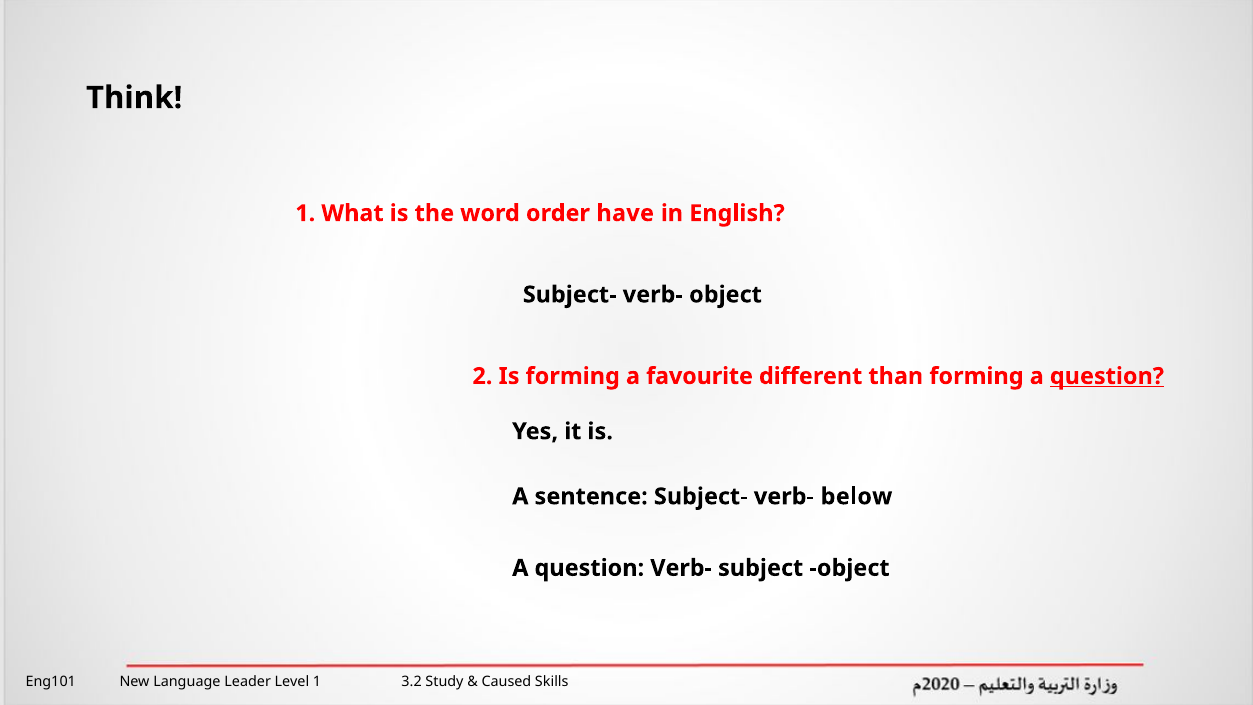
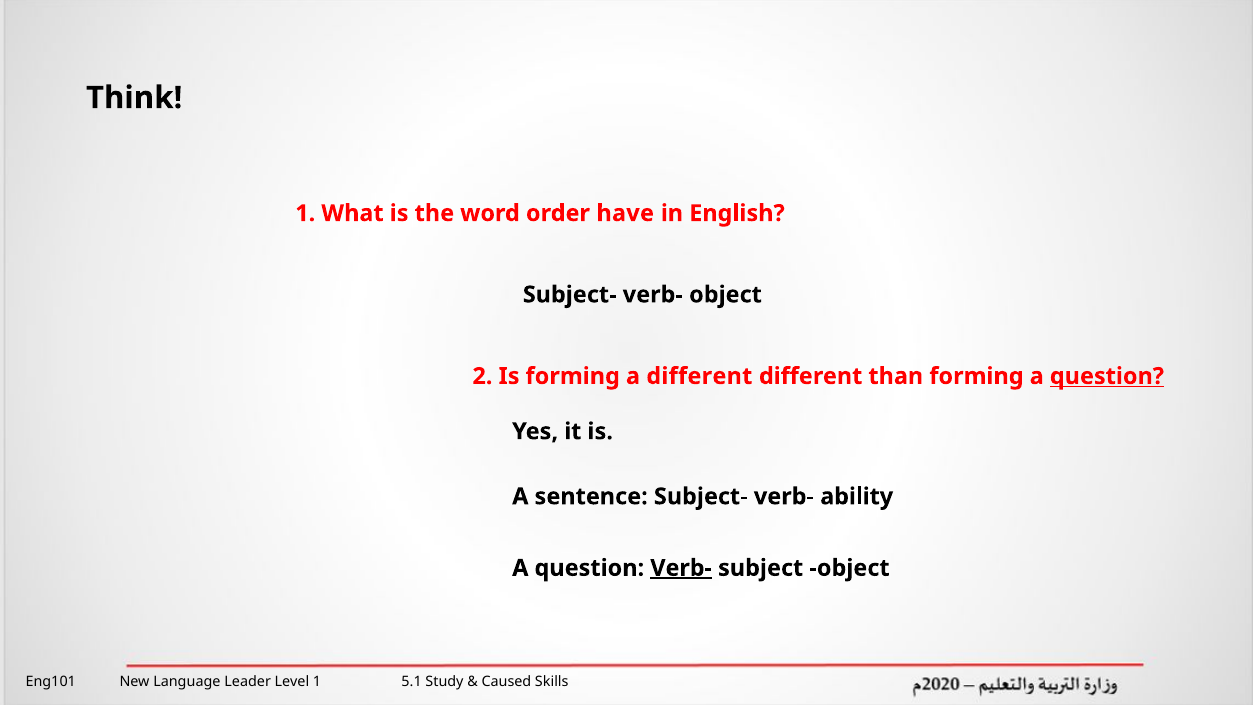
a favourite: favourite -> different (699, 376)
below: below -> ability (857, 496)
Verb- underline: none -> present (681, 568)
3.2: 3.2 -> 5.1 (412, 681)
